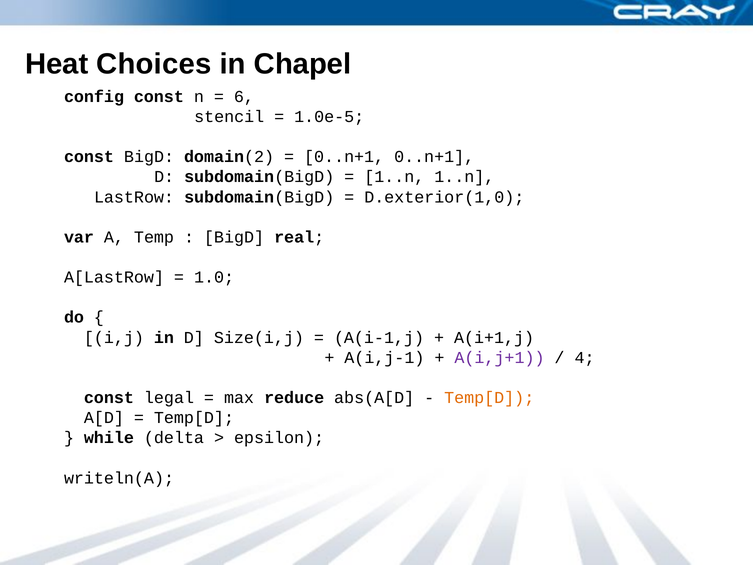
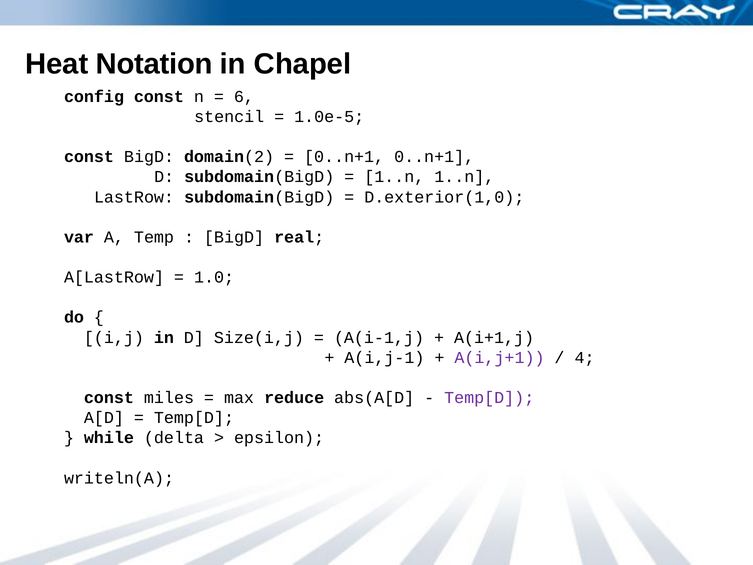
Choices: Choices -> Notation (154, 64)
legal: legal -> miles (169, 398)
Temp[D colour: orange -> purple (489, 398)
